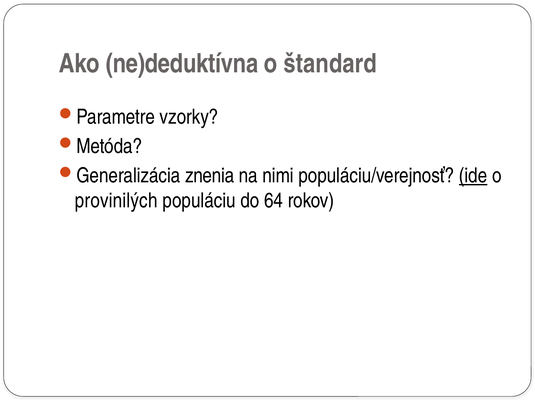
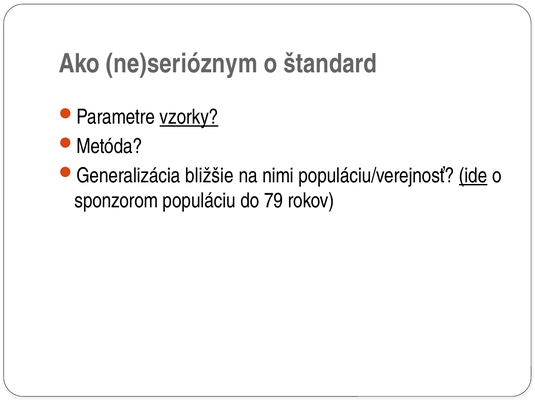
ne)deduktívna: ne)deduktívna -> ne)serióznym (182, 63)
vzorky underline: none -> present (189, 117)
znenia: znenia -> bližšie (209, 175)
provinilých: provinilých -> sponzorom (116, 200)
64: 64 -> 79 (274, 200)
